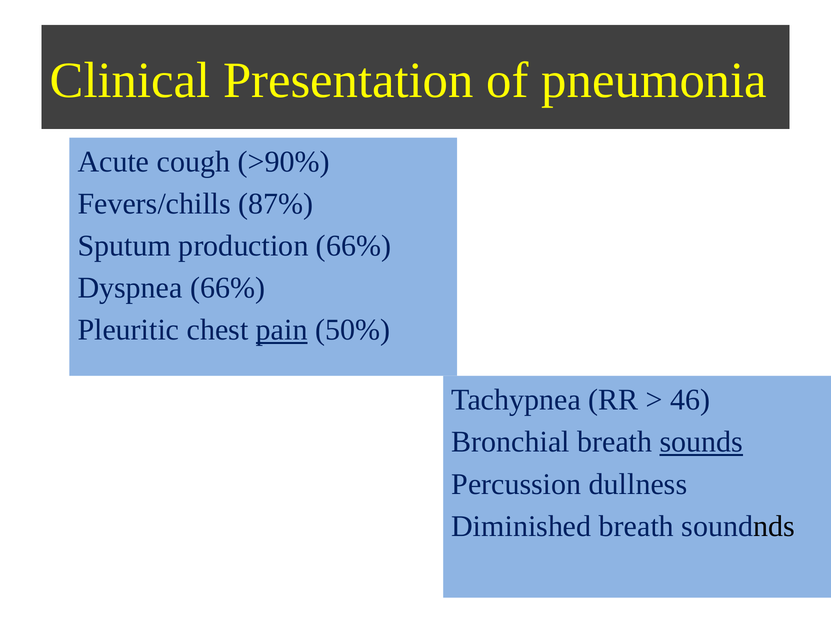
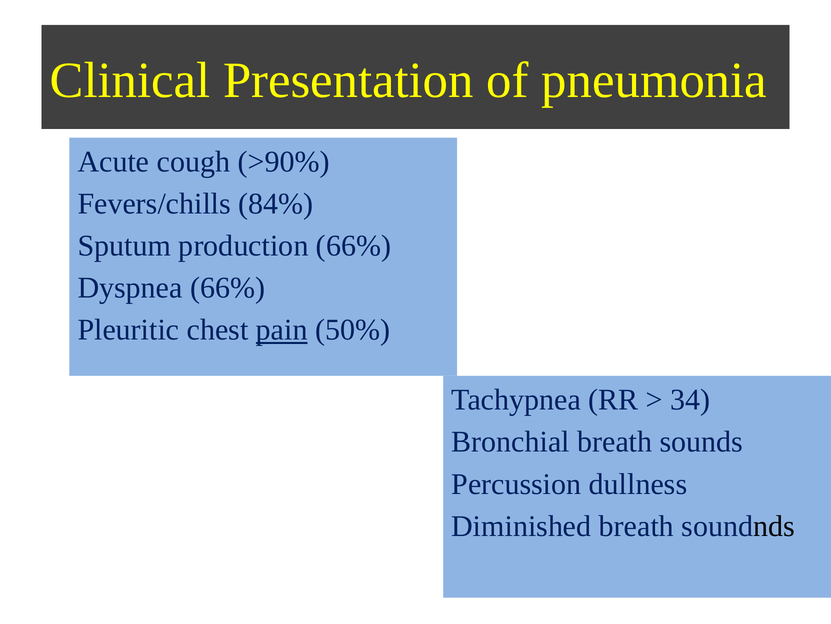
87%: 87% -> 84% (276, 204)
46: 46 -> 34 (690, 400)
sounds underline: present -> none (701, 442)
